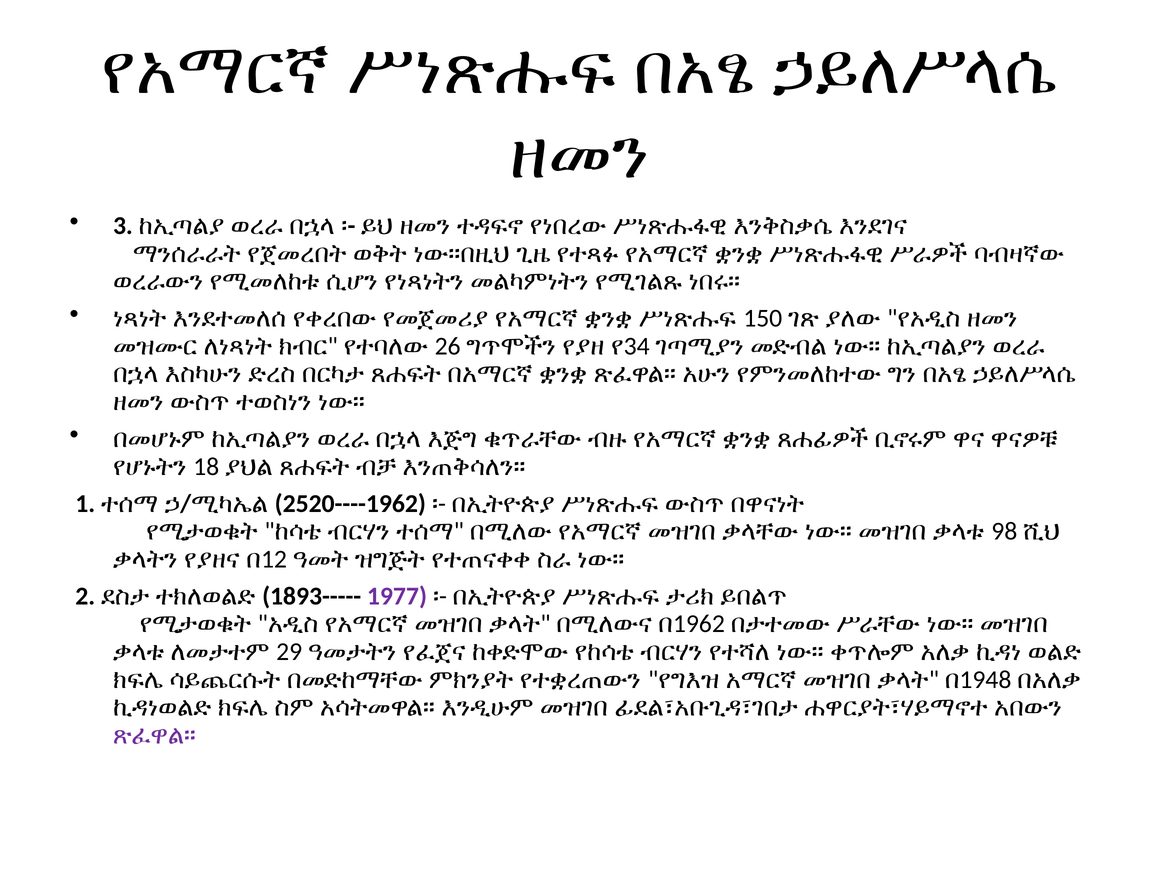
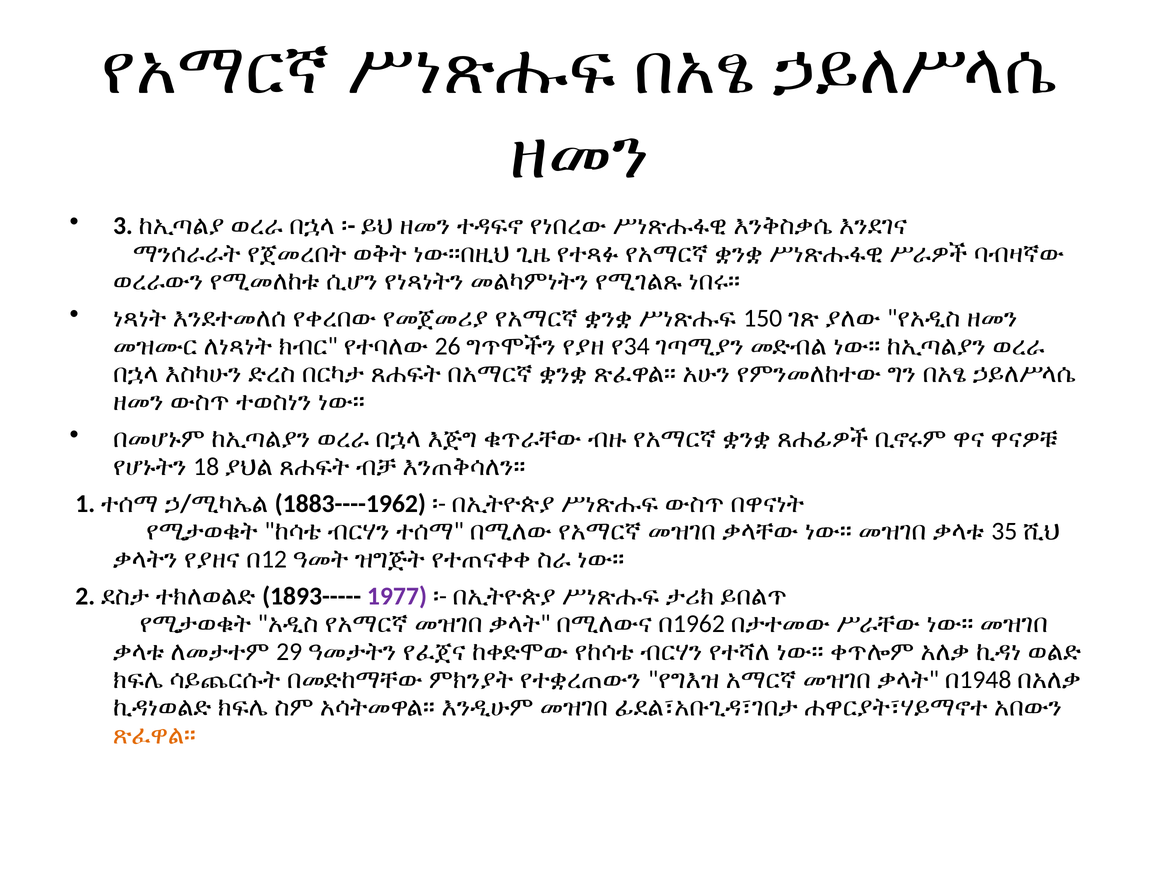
2520----1962: 2520----1962 -> 1883----1962 (350, 504)
98: 98 -> 35 (1004, 532)
ጽፈዋል፡፡ colour: purple -> orange (154, 735)
